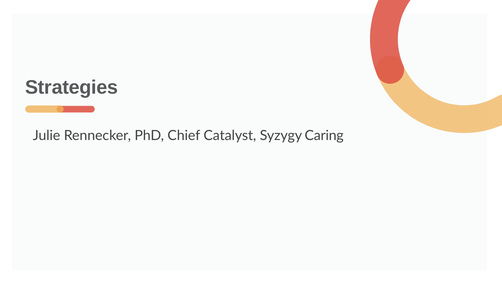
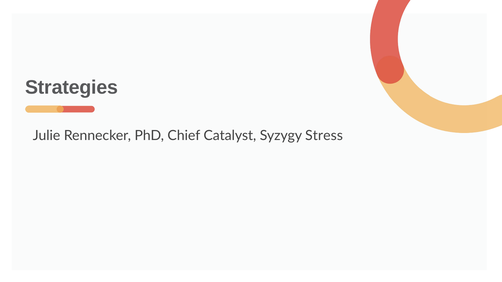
Caring: Caring -> Stress (324, 136)
